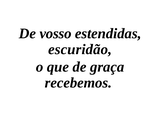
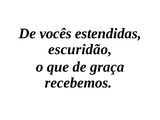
vosso: vosso -> vocês (56, 33)
